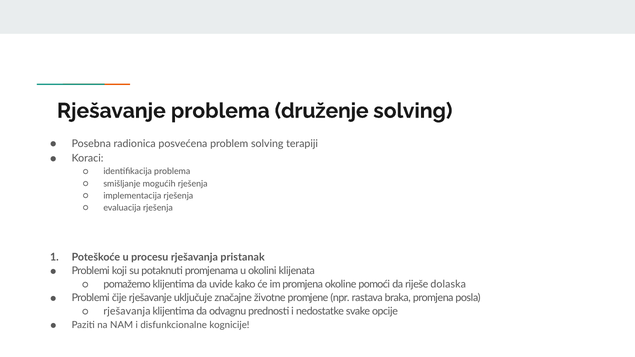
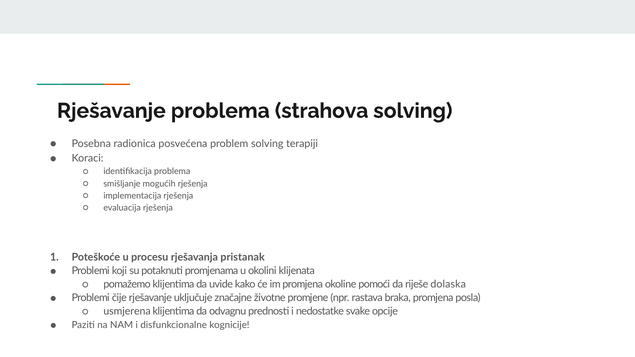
druženje: druženje -> strahova (322, 111)
rješavanja: rješavanja -> usmjerena (127, 312)
